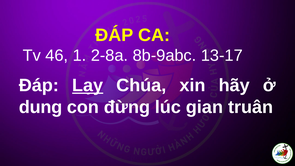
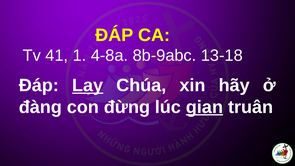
46: 46 -> 41 (57, 56)
2-8a: 2-8a -> 4-8a (109, 56)
13-17: 13-17 -> 13-18 (222, 56)
dung: dung -> đàng (40, 107)
gian underline: none -> present (205, 107)
